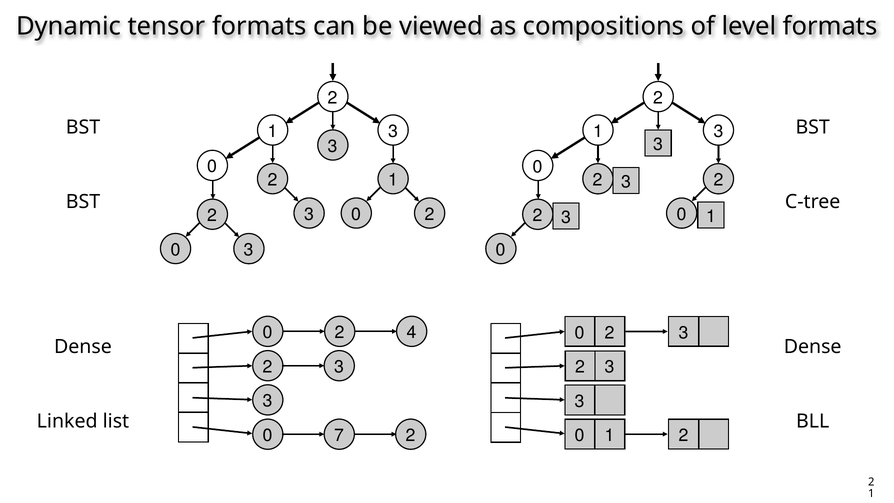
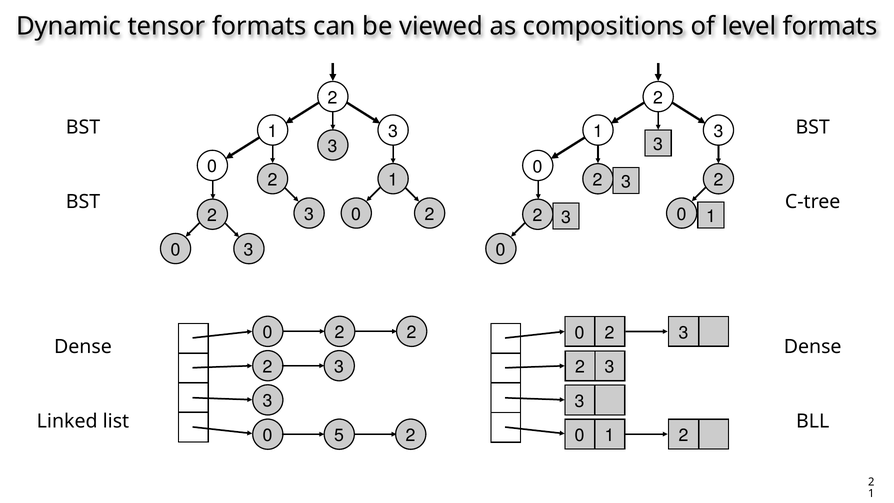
4: 4 -> 2 (412, 332)
7: 7 -> 5 (339, 435)
